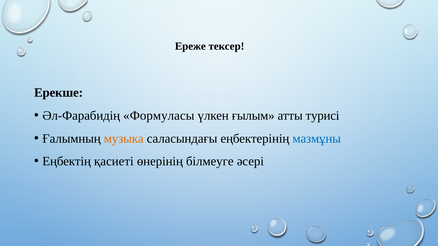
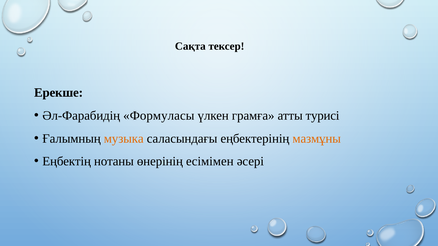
Ереже: Ереже -> Сақта (190, 46)
ғылым: ғылым -> грамға (253, 116)
мазмұны colour: blue -> orange (317, 139)
қасиеті: қасиеті -> нотаны (114, 162)
білмеуге: білмеуге -> есімімен (210, 162)
